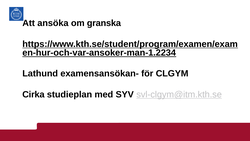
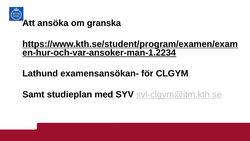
Cirka: Cirka -> Samt (33, 94)
